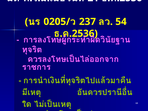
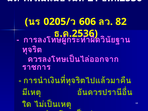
237: 237 -> 606 (87, 22)
54: 54 -> 82 (121, 22)
